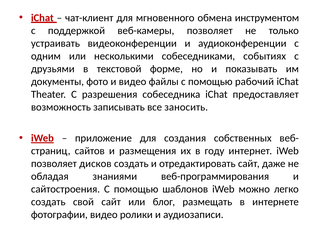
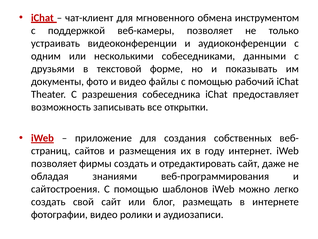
событиях: событиях -> данными (265, 56)
заносить: заносить -> открытки (186, 107)
дисков: дисков -> фирмы (95, 163)
